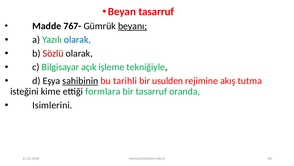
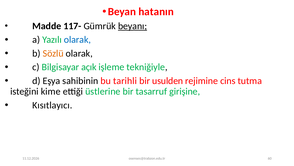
Beyan tasarruf: tasarruf -> hatanın (156, 12)
767-: 767- -> 117- (72, 26)
Sözlü colour: red -> orange (53, 53)
sahibinin underline: present -> none (80, 81)
akış: akış -> cins (228, 81)
formlara: formlara -> üstlerine (103, 91)
oranda: oranda -> girişine (185, 91)
Isimlerini: Isimlerini -> Kısıtlayıcı (52, 105)
